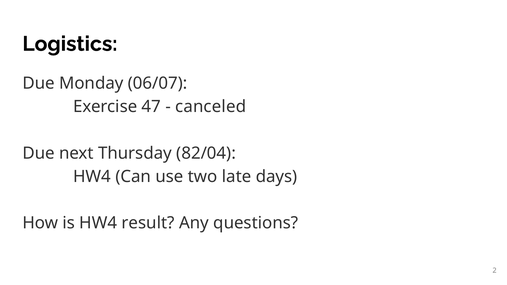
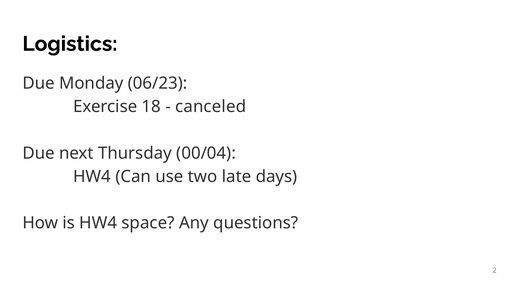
06/07: 06/07 -> 06/23 (158, 83)
47: 47 -> 18 (151, 107)
82/04: 82/04 -> 00/04 (206, 153)
result: result -> space (148, 223)
